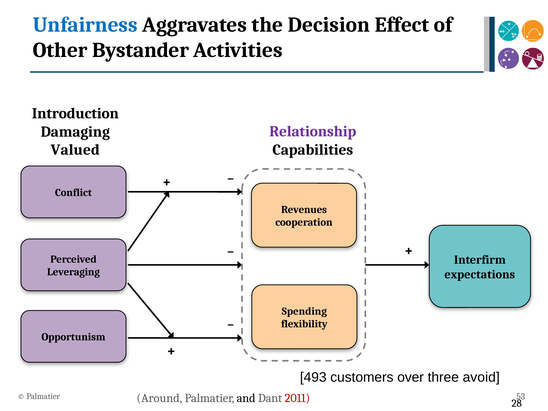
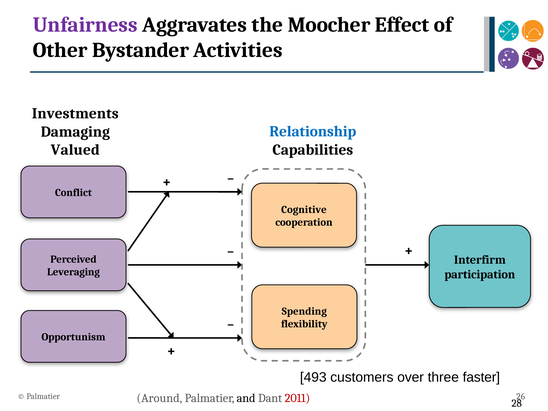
Unfairness colour: blue -> purple (85, 25)
Decision: Decision -> Moocher (329, 25)
Introduction: Introduction -> Investments (75, 113)
Relationship colour: purple -> blue (313, 132)
Revenues: Revenues -> Cognitive (304, 210)
expectations: expectations -> participation (480, 274)
avoid: avoid -> faster (481, 377)
53: 53 -> 26 (521, 397)
